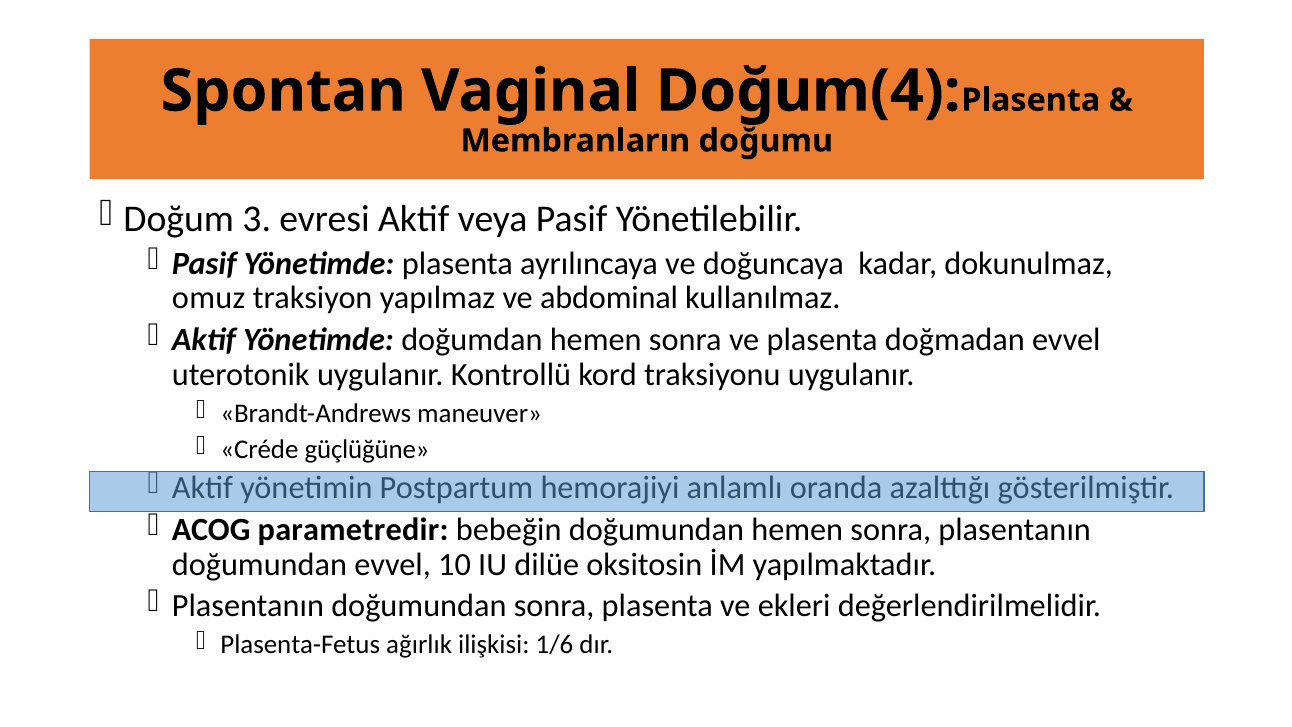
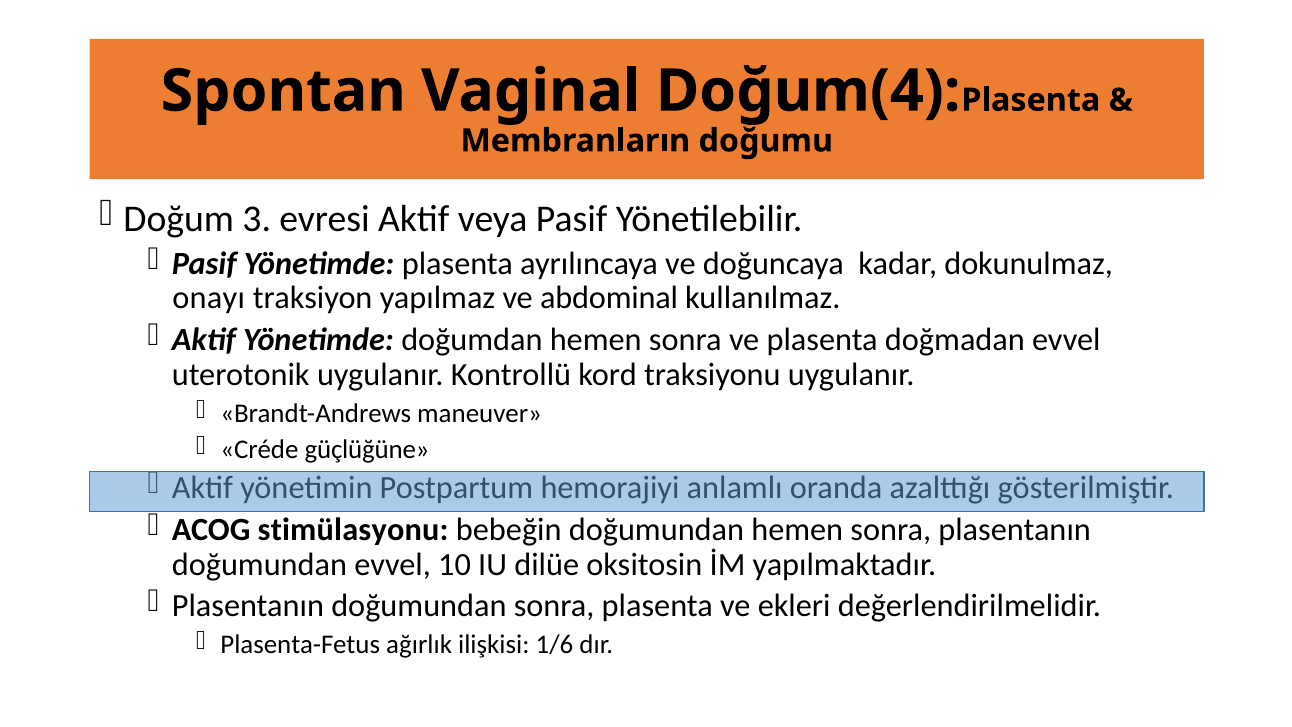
omuz: omuz -> onayı (209, 298)
parametredir: parametredir -> stimülasyonu (353, 529)
